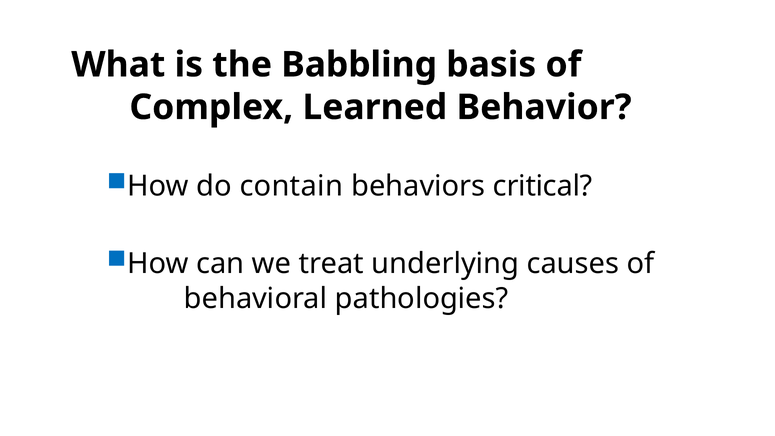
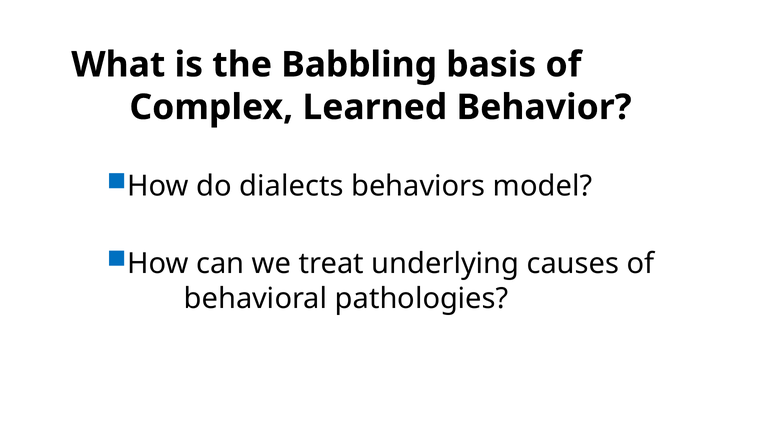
contain: contain -> dialects (291, 186)
critical: critical -> model (543, 186)
